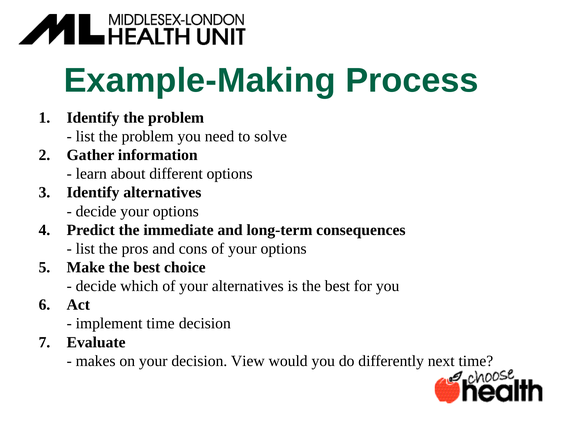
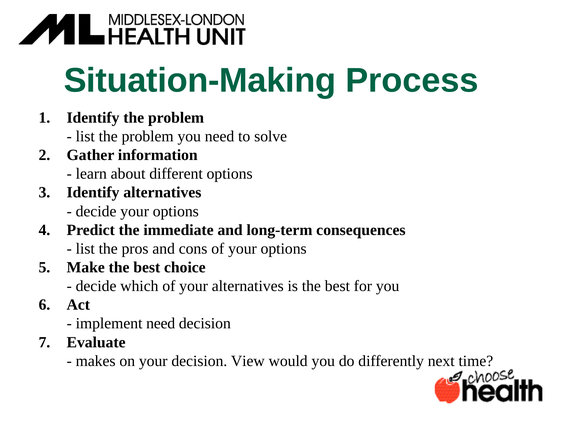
Example-Making: Example-Making -> Situation-Making (200, 81)
implement time: time -> need (161, 323)
